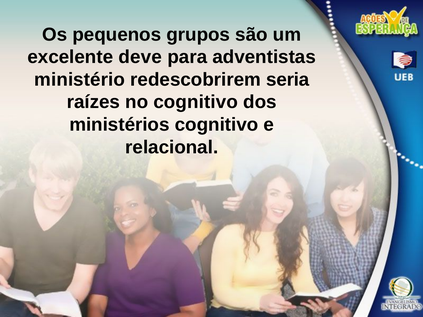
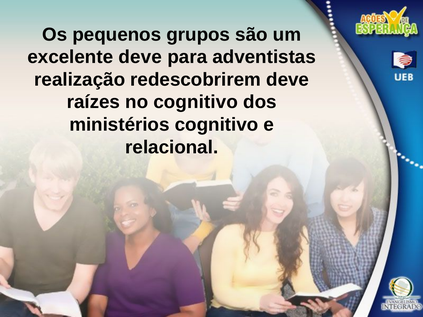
ministério: ministério -> realização (80, 80)
redescobrirem seria: seria -> deve (288, 80)
